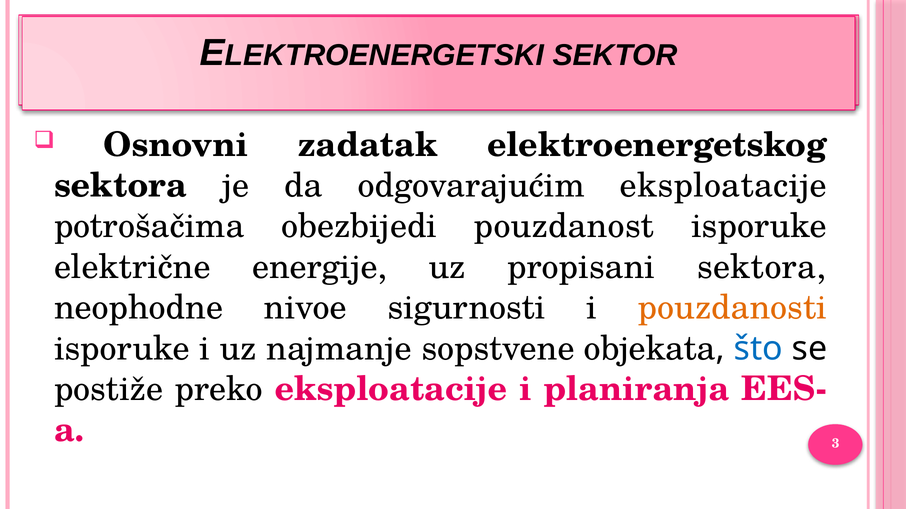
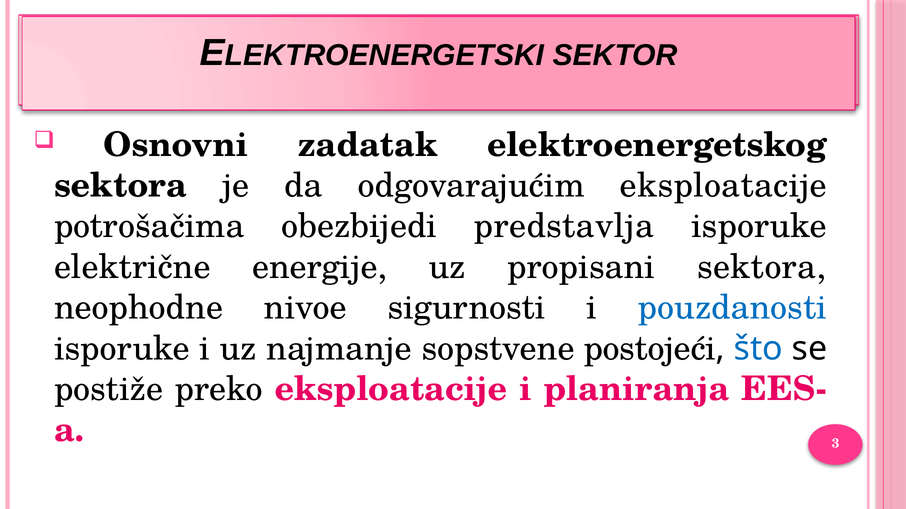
pouzdanost: pouzdanost -> predstavlja (564, 227)
pouzdanosti colour: orange -> blue (732, 308)
objekata: objekata -> postojeći (650, 349)
